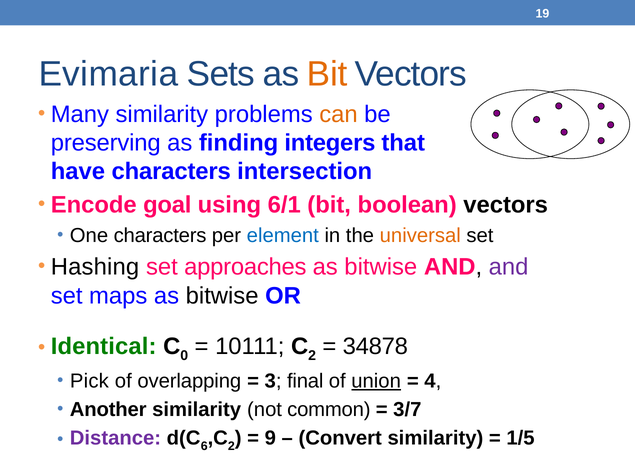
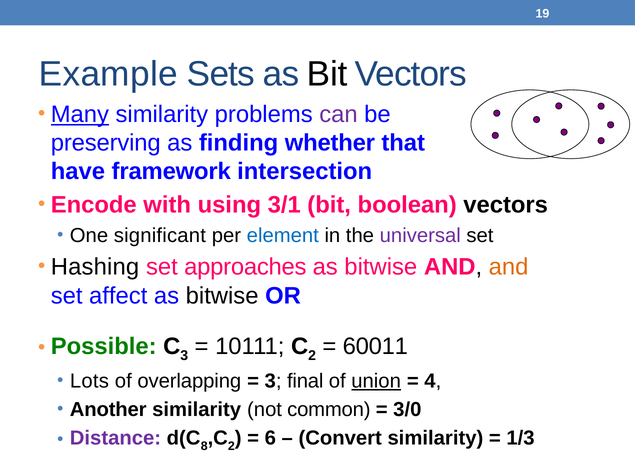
Evimaria: Evimaria -> Example (108, 74)
Bit colour: orange -> black (327, 74)
Many underline: none -> present (80, 114)
can colour: orange -> purple (338, 114)
integers: integers -> whether (330, 143)
have characters: characters -> framework (171, 172)
goal: goal -> with (167, 205)
6/1: 6/1 -> 3/1 (284, 205)
One characters: characters -> significant (160, 236)
universal colour: orange -> purple (420, 236)
and colour: purple -> orange (509, 267)
maps: maps -> affect (118, 296)
Identical: Identical -> Possible (104, 347)
0: 0 -> 3 (184, 356)
34878: 34878 -> 60011 (375, 347)
Pick: Pick -> Lots (89, 381)
3/7: 3/7 -> 3/0 (407, 410)
6: 6 -> 8 (204, 446)
9: 9 -> 6 (270, 438)
1/5: 1/5 -> 1/3 (520, 438)
